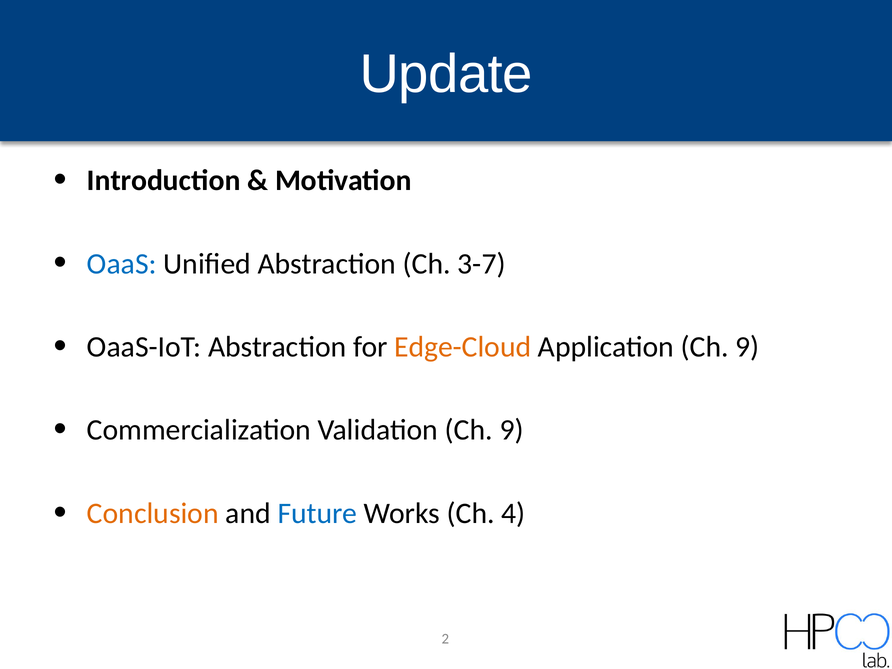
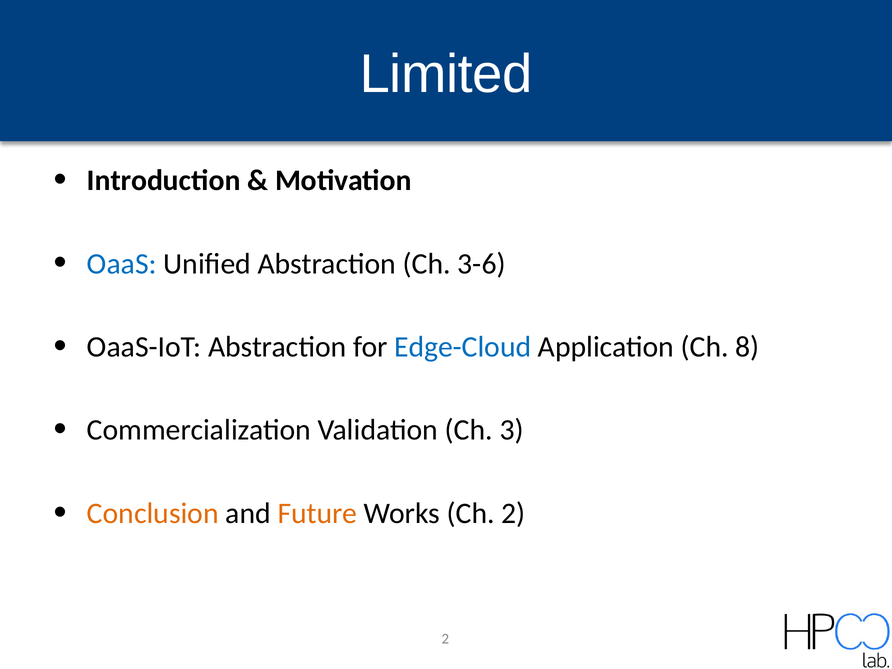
Update: Update -> Limited (446, 74)
3-7: 3-7 -> 3-6 (481, 264)
Edge-Cloud colour: orange -> blue (463, 347)
Application Ch 9: 9 -> 8 (747, 347)
Validation Ch 9: 9 -> 3 (512, 430)
Future colour: blue -> orange (317, 513)
Ch 4: 4 -> 2 (513, 513)
